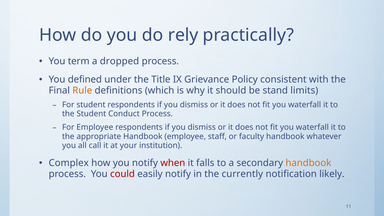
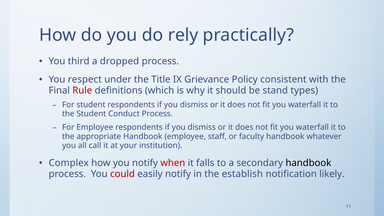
term: term -> third (79, 61)
defined: defined -> respect (85, 80)
Rule colour: orange -> red (82, 90)
limits: limits -> types (304, 90)
handbook colour: orange -> black (308, 163)
currently: currently -> establish (242, 174)
